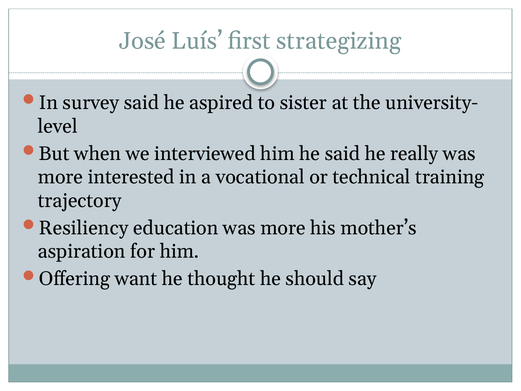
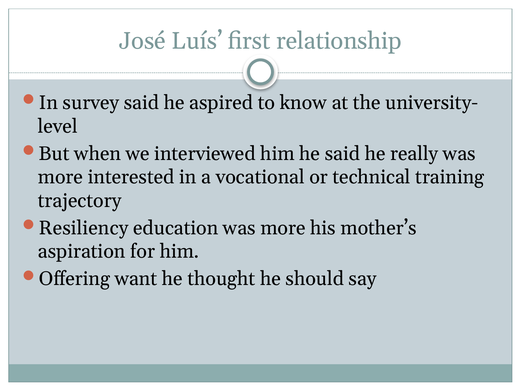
strategizing: strategizing -> relationship (339, 41)
sister: sister -> know (303, 103)
